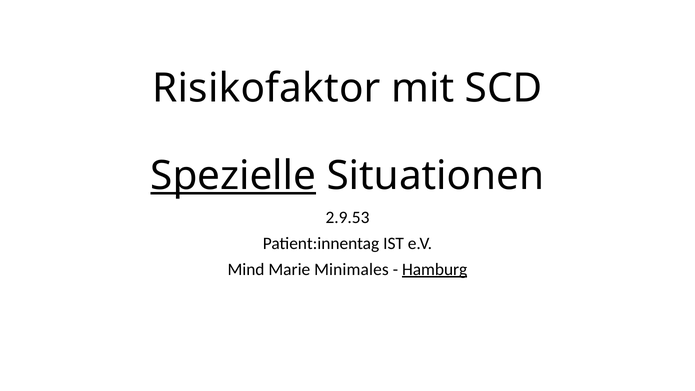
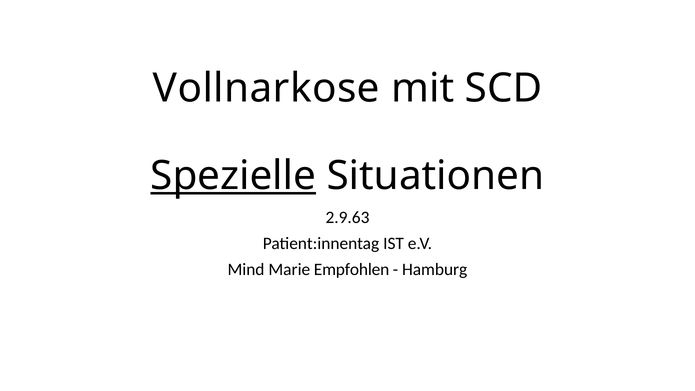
Risikofaktor: Risikofaktor -> Vollnarkose (266, 88)
2.9.53: 2.9.53 -> 2.9.63 (347, 217)
Minimales: Minimales -> Empfohlen (352, 269)
Hamburg underline: present -> none (435, 269)
